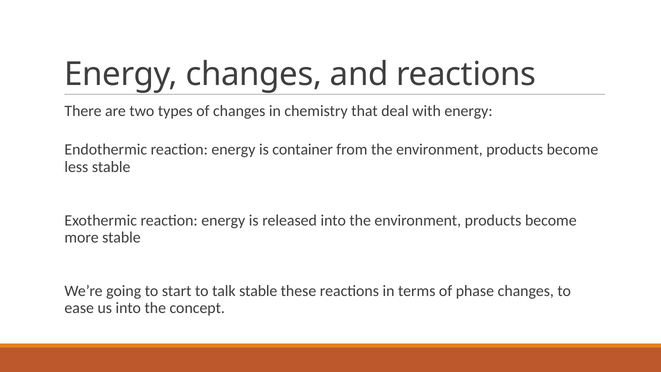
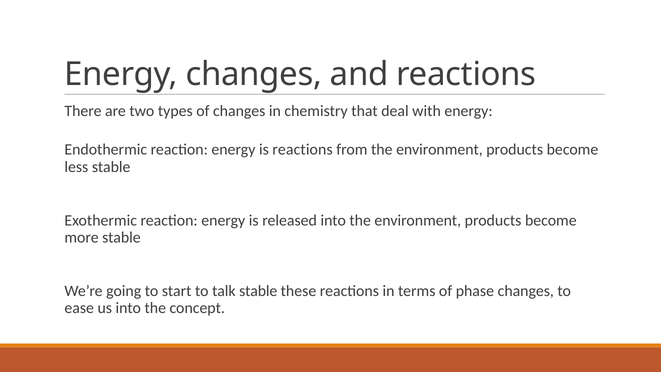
is container: container -> reactions (303, 150)
